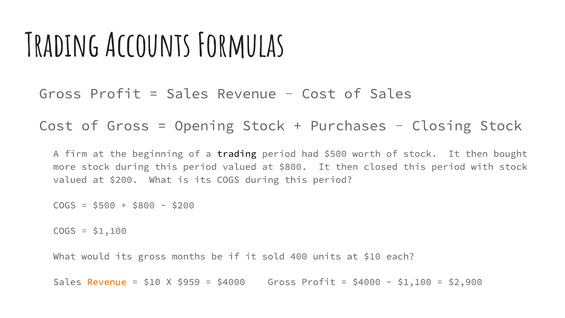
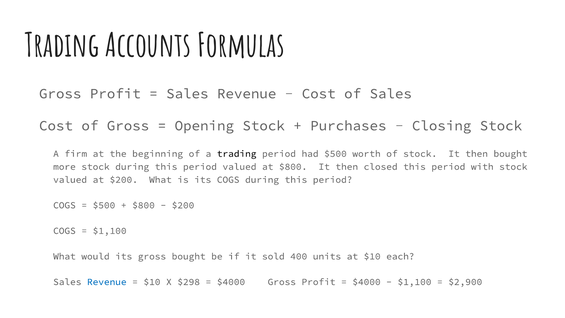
gross months: months -> bought (189, 256)
Revenue colour: orange -> blue (107, 282)
$959: $959 -> $298 (189, 282)
